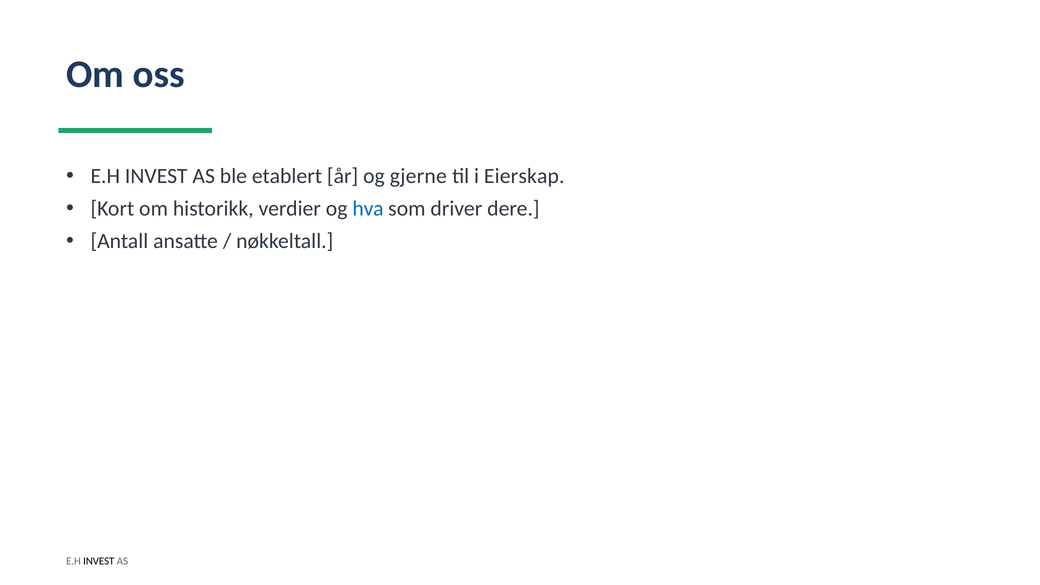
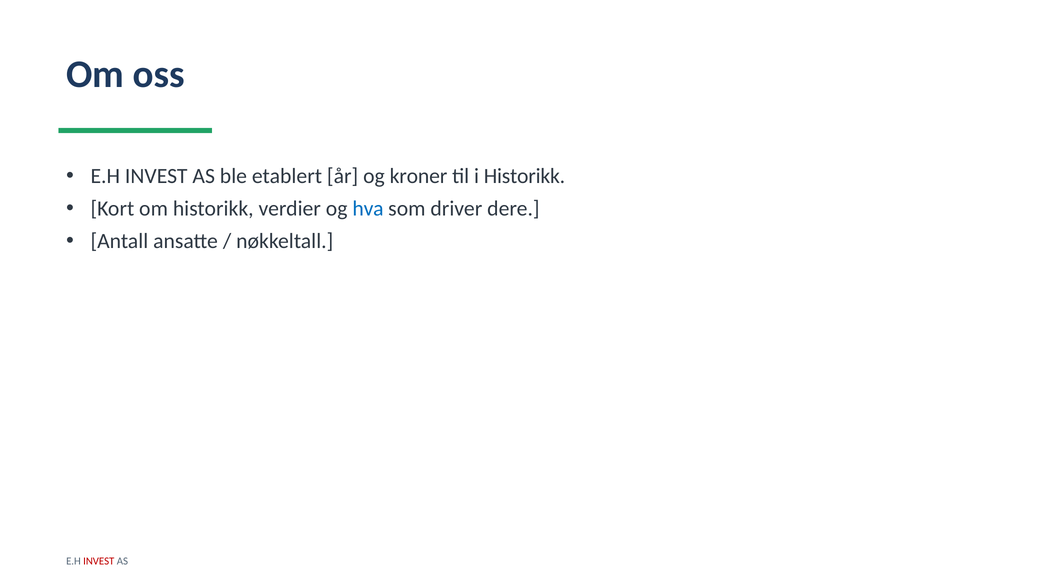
gjerne: gjerne -> kroner (419, 176)
i Eierskap: Eierskap -> Historikk (524, 176)
INVEST colour: black -> red (99, 561)
